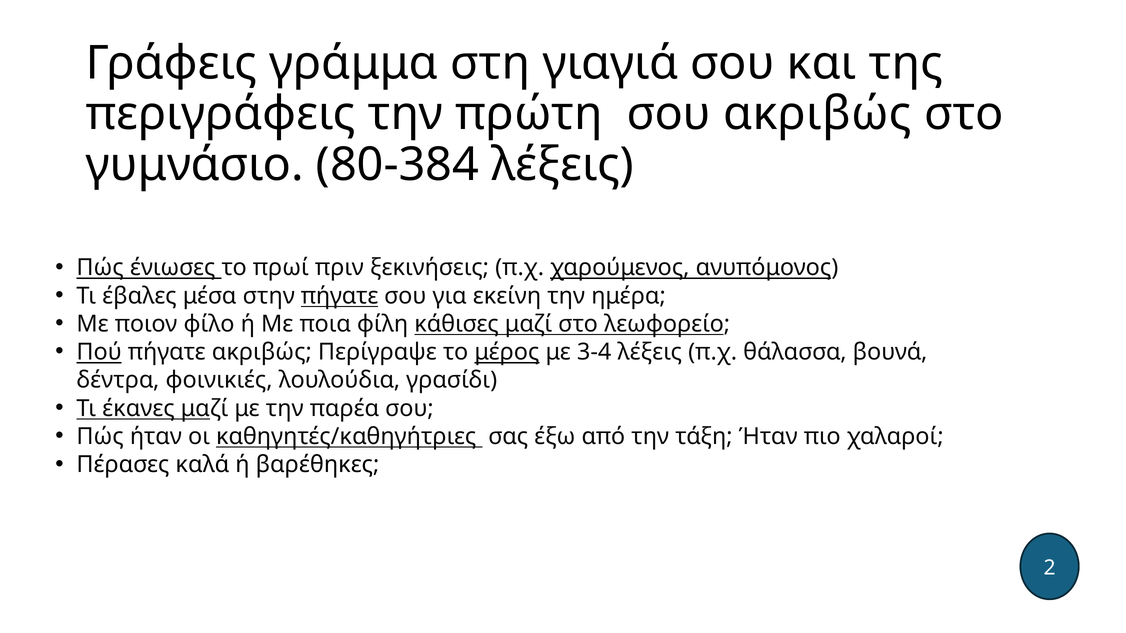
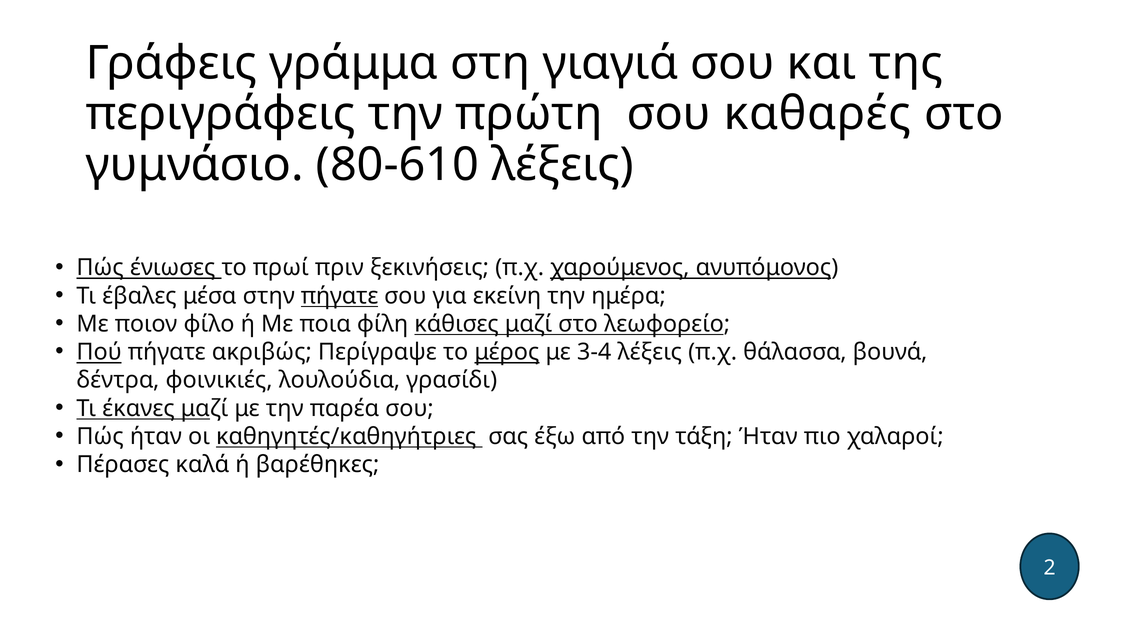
σου ακριβώς: ακριβώς -> καθαρές (817, 114)
80-384: 80-384 -> 80-610 (398, 165)
